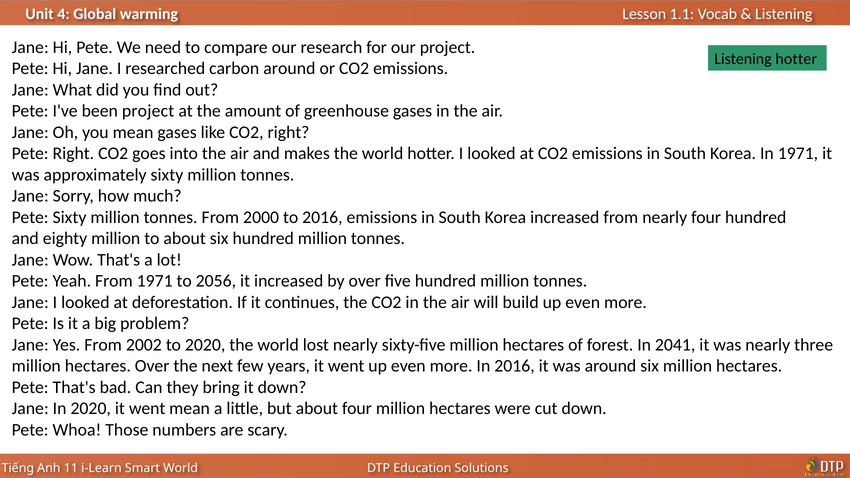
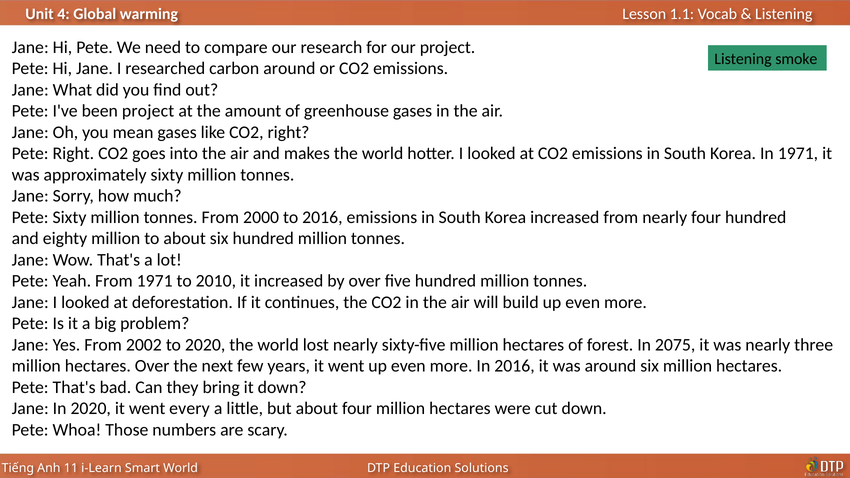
Listening hotter: hotter -> smoke (796, 59)
2056: 2056 -> 2010 (216, 281)
2041: 2041 -> 2075 (675, 345)
went mean: mean -> every (189, 409)
